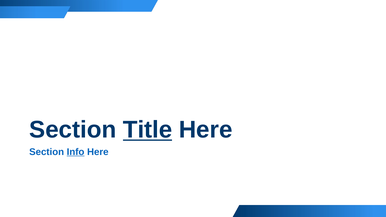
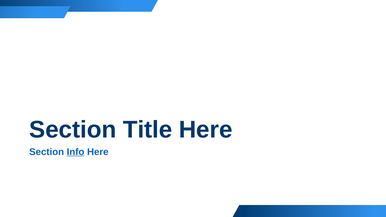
Title underline: present -> none (148, 130)
